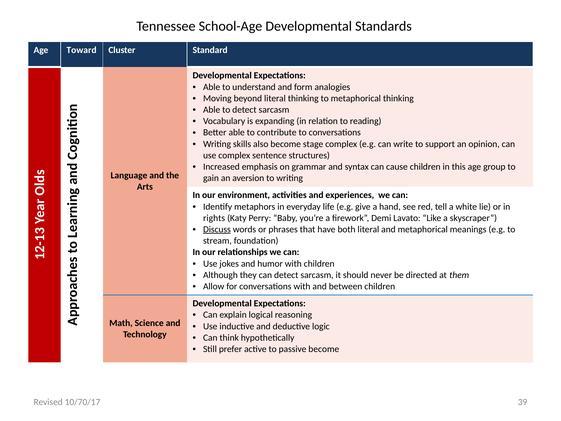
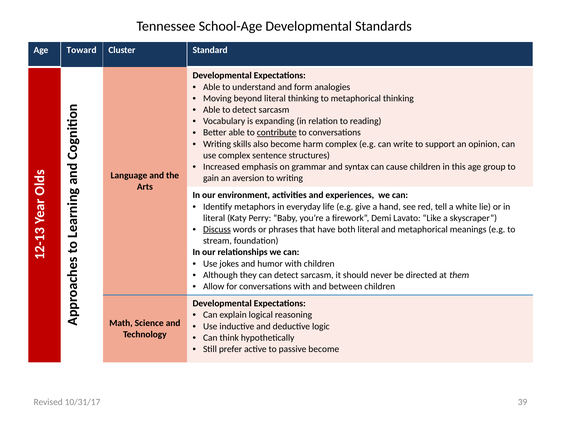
contribute underline: none -> present (277, 132)
stage: stage -> harm (313, 144)
rights: rights -> literal (214, 218)
10/70/17: 10/70/17 -> 10/31/17 (83, 402)
